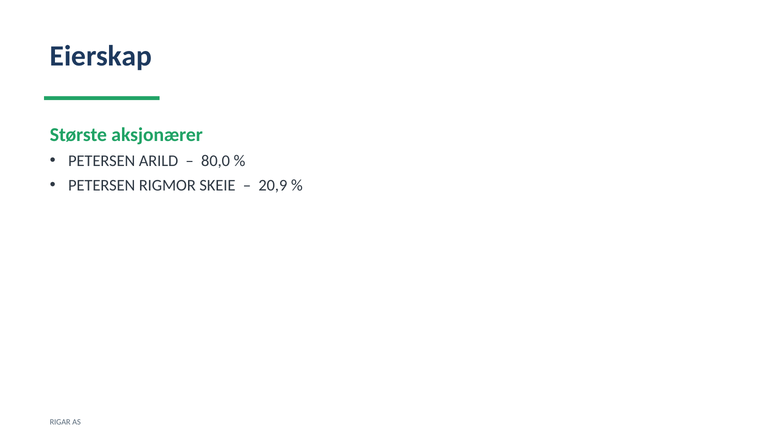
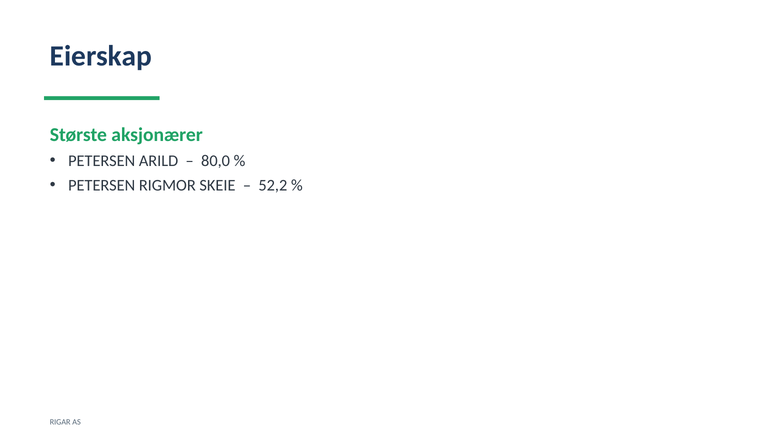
20,9: 20,9 -> 52,2 (273, 185)
